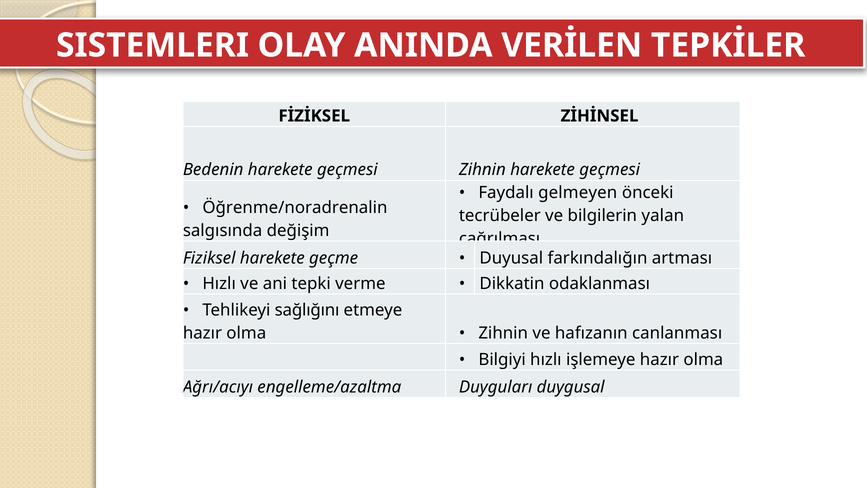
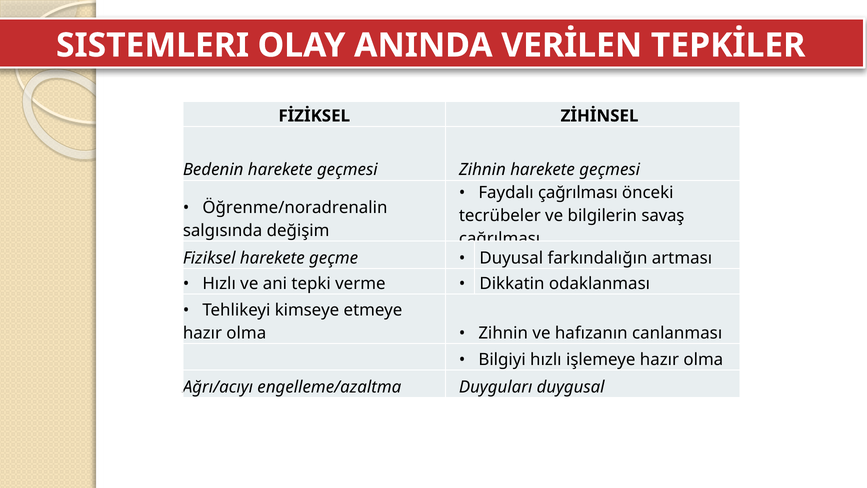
Faydalı gelmeyen: gelmeyen -> çağrılması (578, 193)
yalan: yalan -> savaş (663, 216)
sağlığını: sağlığını -> kimseye (307, 310)
